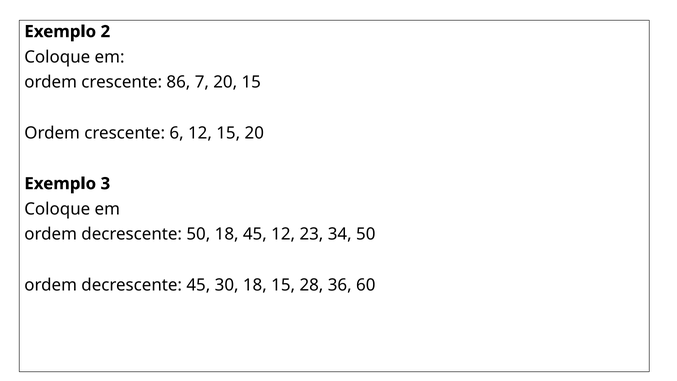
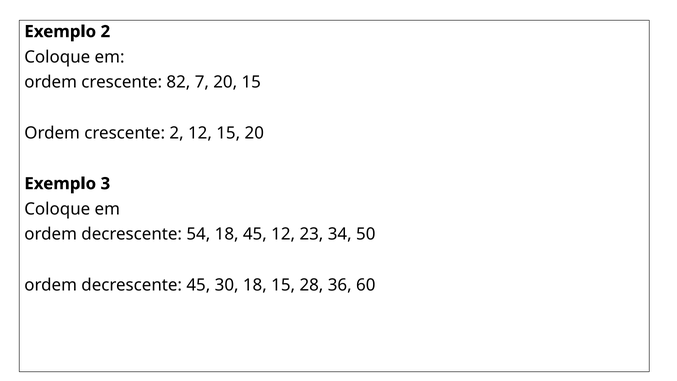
86: 86 -> 82 (178, 82)
crescente 6: 6 -> 2 (177, 133)
decrescente 50: 50 -> 54 (198, 234)
